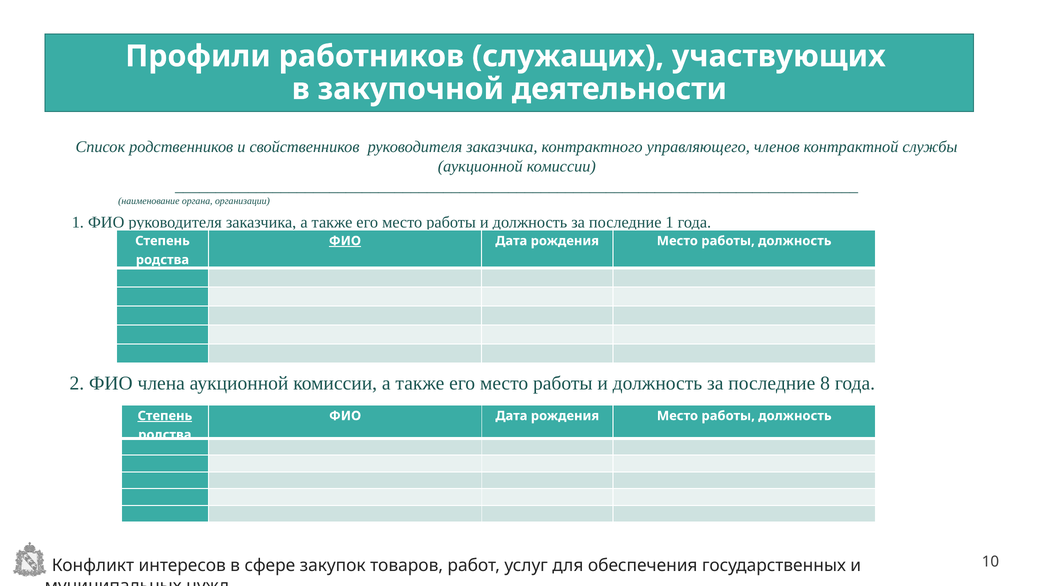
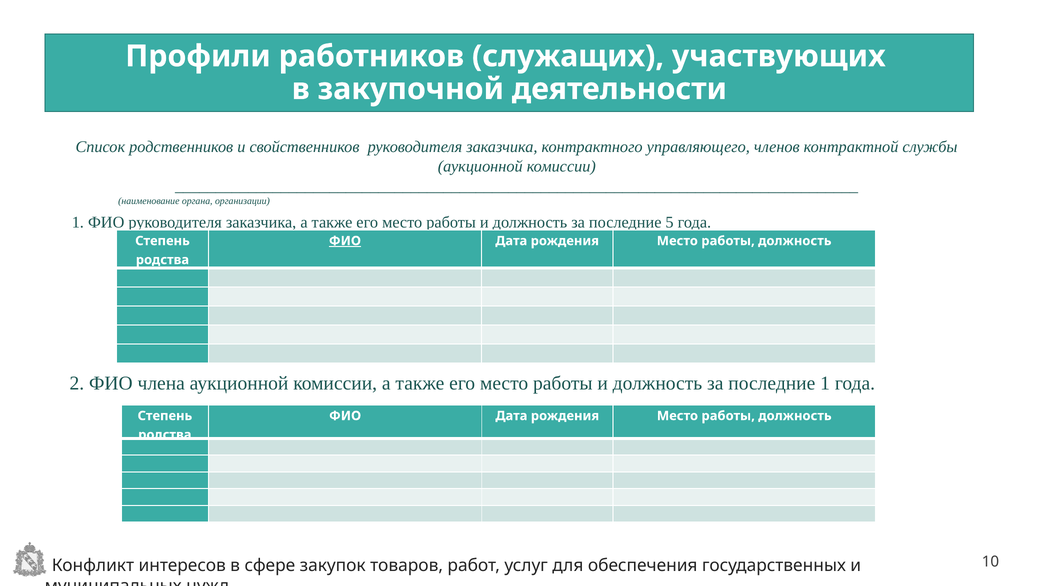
последние 1: 1 -> 5 (670, 222)
последние 8: 8 -> 1 (825, 383)
Степень underline: present -> none (165, 416)
